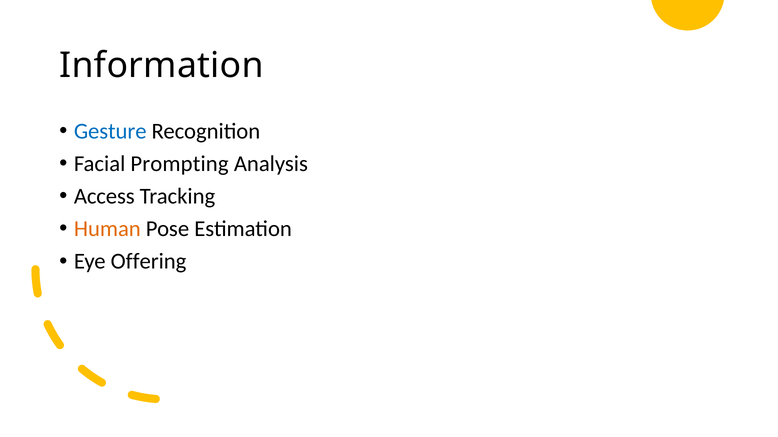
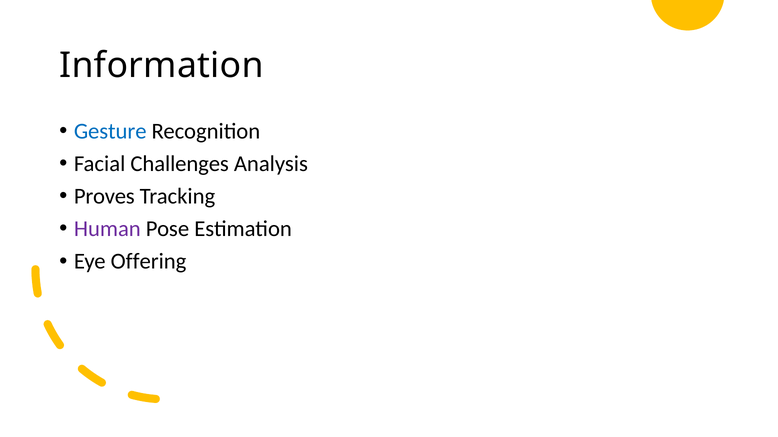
Prompting: Prompting -> Challenges (180, 164)
Access: Access -> Proves (104, 197)
Human colour: orange -> purple (107, 229)
